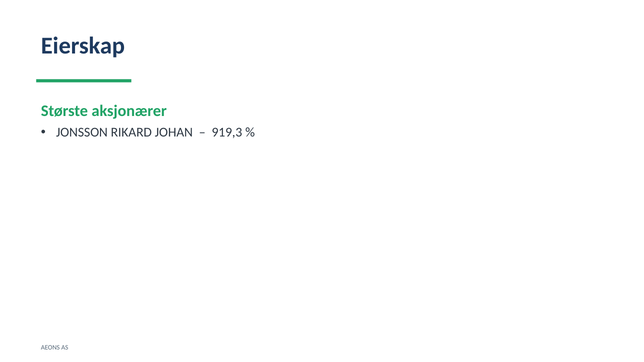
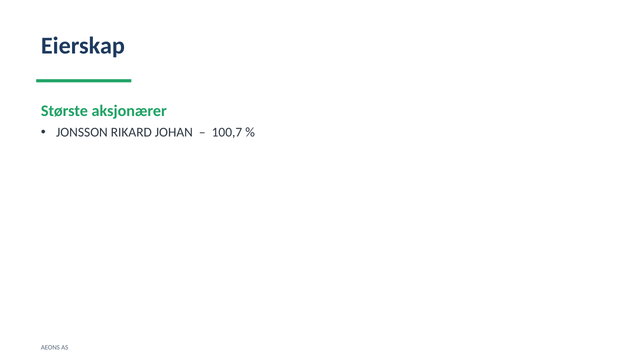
919,3: 919,3 -> 100,7 (227, 132)
